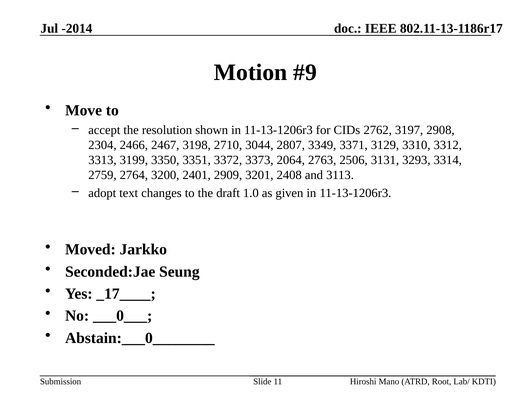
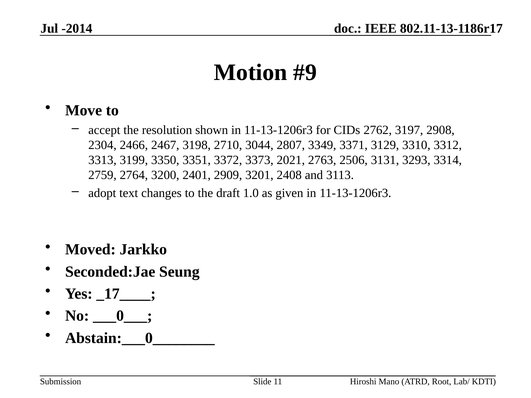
2064: 2064 -> 2021 (291, 160)
